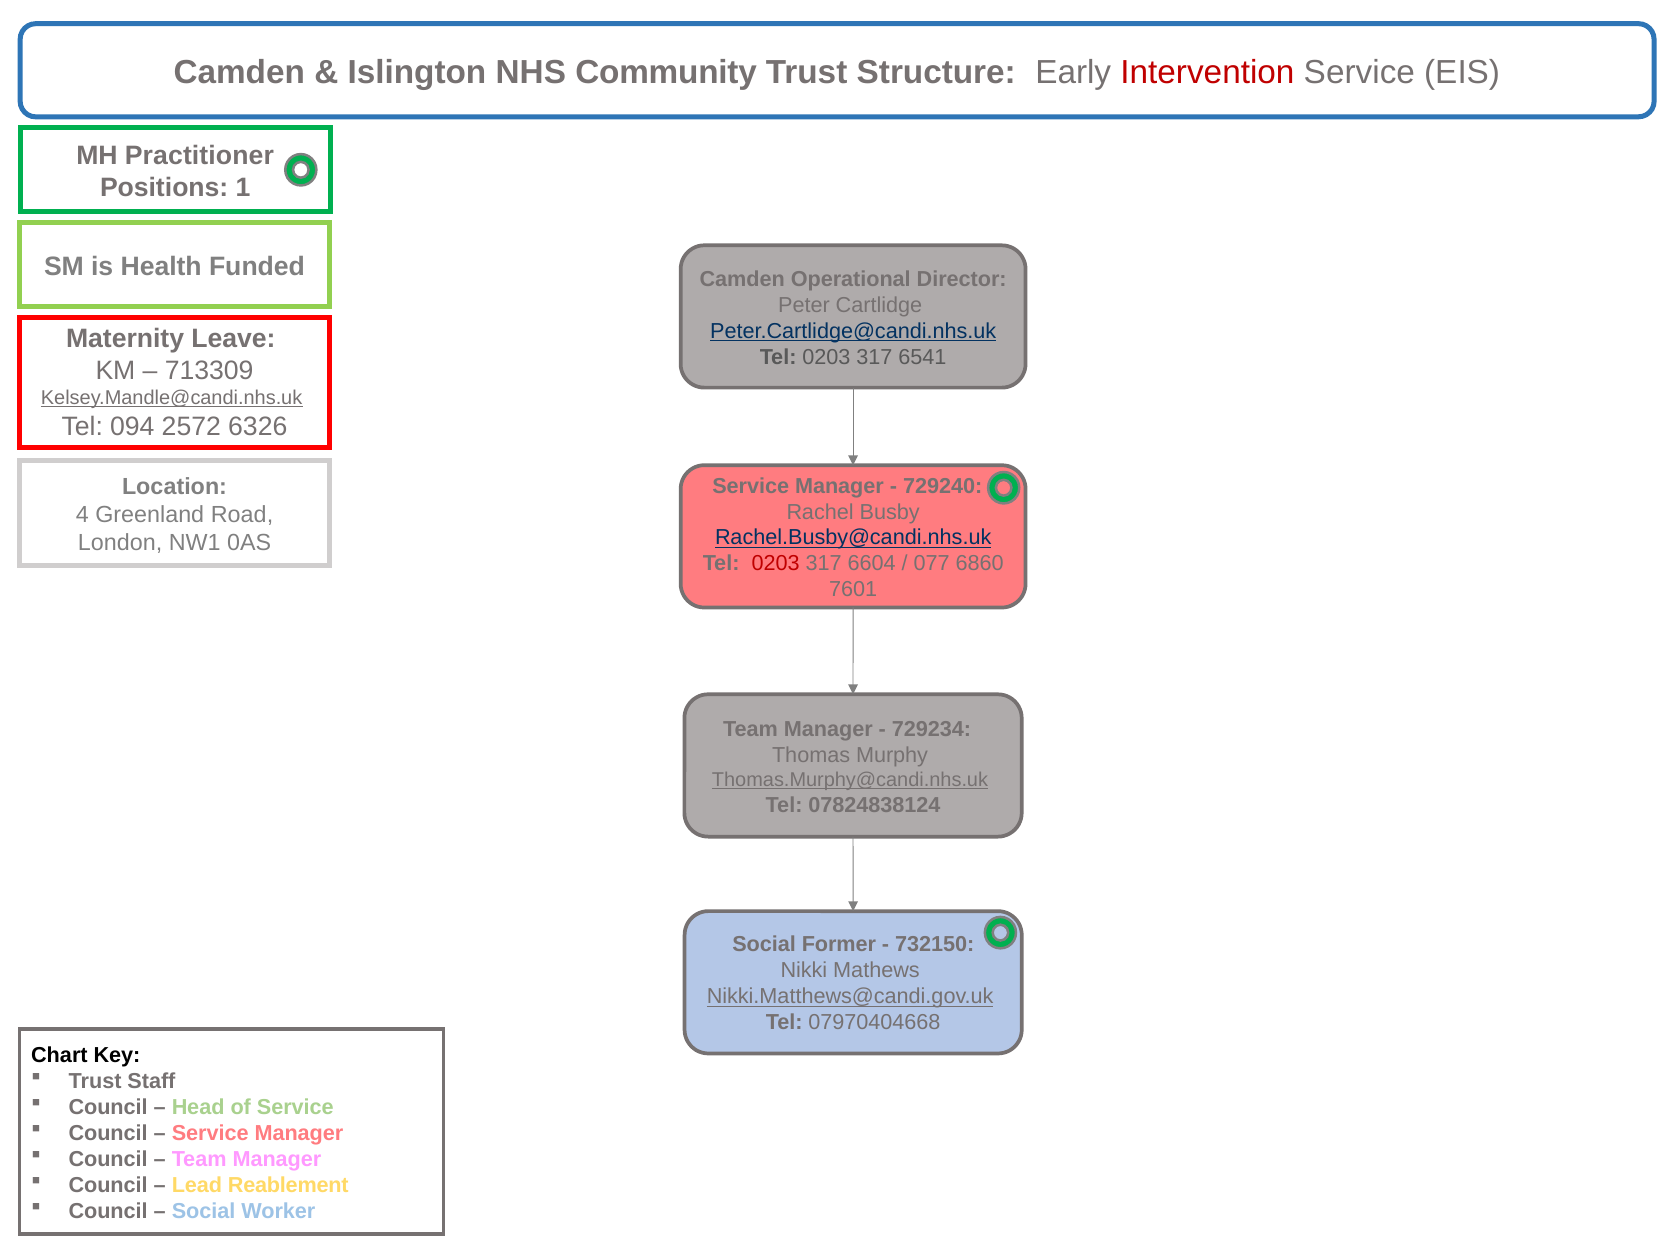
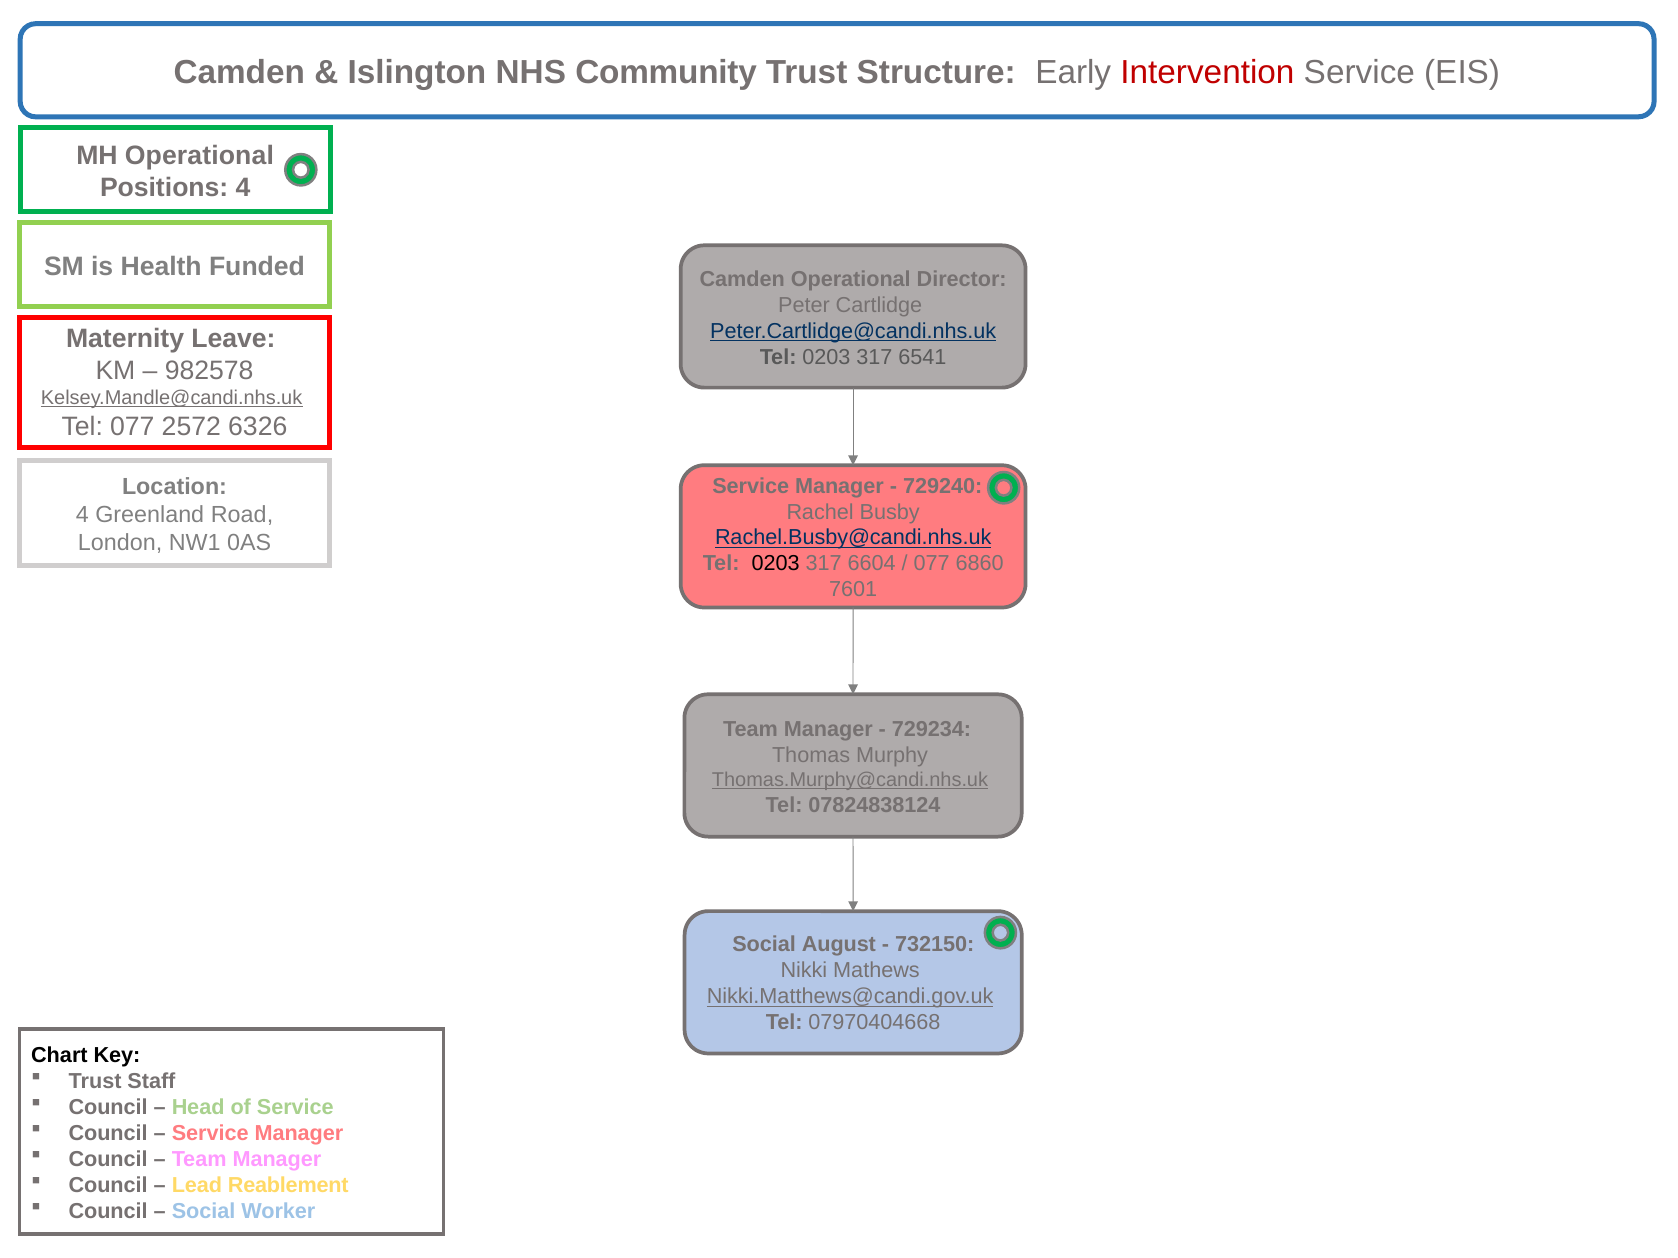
MH Practitioner: Practitioner -> Operational (199, 156)
Positions 1: 1 -> 4 (243, 188)
713309: 713309 -> 982578 (209, 371)
Tel 094: 094 -> 077 (132, 427)
0203 colour: red -> black (776, 564)
Former: Former -> August (839, 945)
